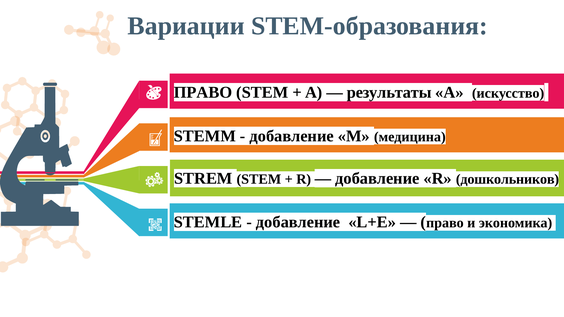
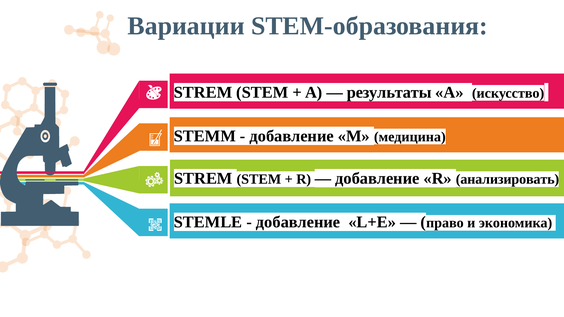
ПРАВО: ПРАВО -> STREM (203, 92)
дошкольников: дошкольников -> анализировать (507, 179)
